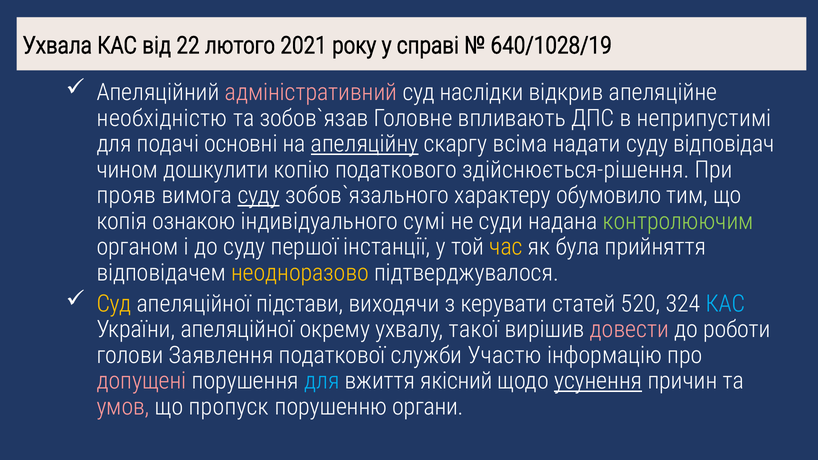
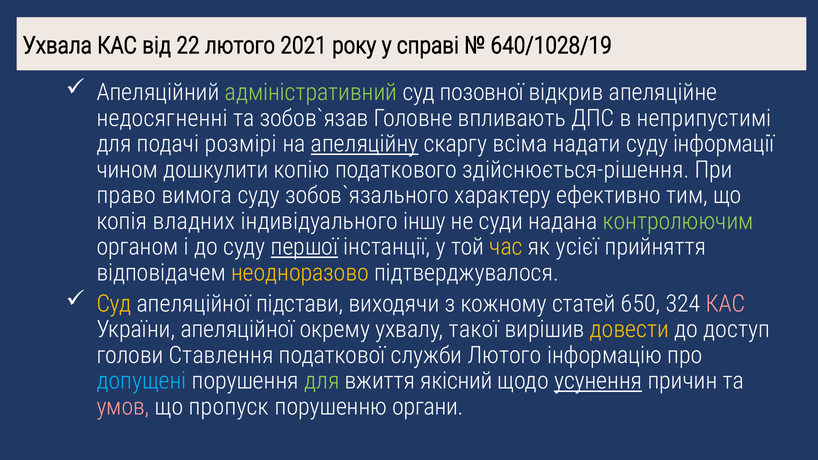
адміністративний colour: pink -> light green (311, 92)
наслідки: наслідки -> позовної (482, 92)
необхідністю: необхідністю -> недосягненні (162, 118)
основні: основні -> розмірі (241, 144)
відповідач: відповідач -> інформації (724, 144)
прояв: прояв -> право (126, 196)
суду underline: present -> none (259, 196)
обумовило: обумовило -> ефективно (609, 196)
ознакою: ознакою -> владних (194, 221)
сумі: сумі -> іншу (424, 221)
першої underline: none -> present (304, 247)
була: була -> усієї (577, 247)
керувати: керувати -> кожному (504, 304)
520: 520 -> 650 (641, 304)
КАС colour: light blue -> pink (726, 304)
довести colour: pink -> yellow (629, 329)
роботи: роботи -> доступ (737, 329)
Заявлення: Заявлення -> Ставлення (221, 355)
служби Участю: Участю -> Лютого (505, 355)
допущені colour: pink -> light blue (141, 381)
для colour: light blue -> light green (322, 381)
